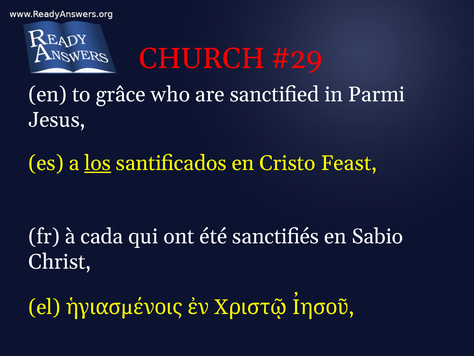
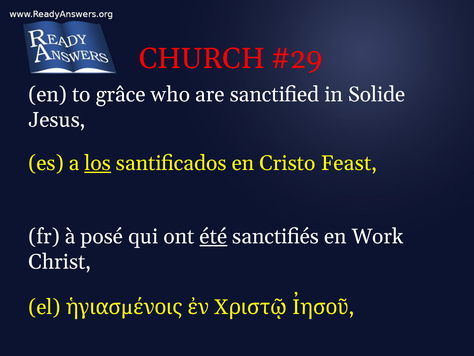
Parmi: Parmi -> Solide (377, 94)
cada: cada -> posé (102, 236)
été underline: none -> present (213, 236)
Sabio: Sabio -> Work (378, 236)
